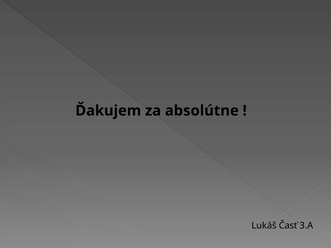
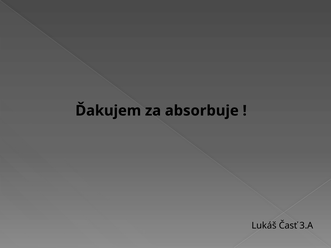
absolútne: absolútne -> absorbuje (202, 111)
